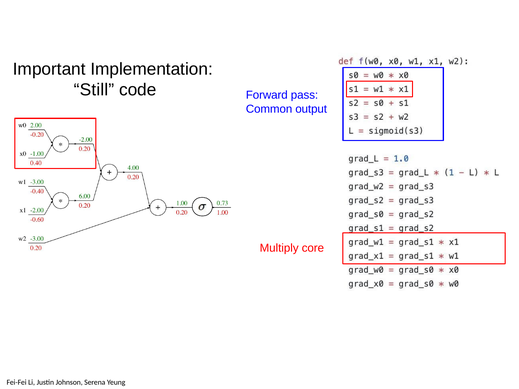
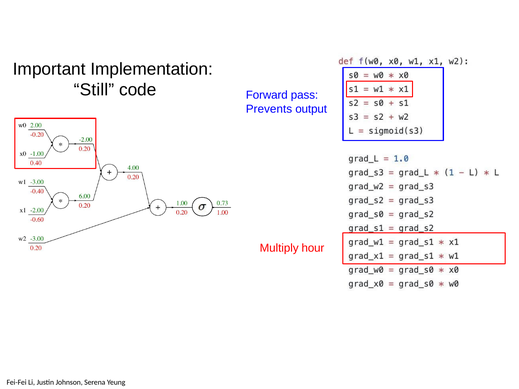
Common: Common -> Prevents (269, 109)
core: core -> hour (313, 248)
